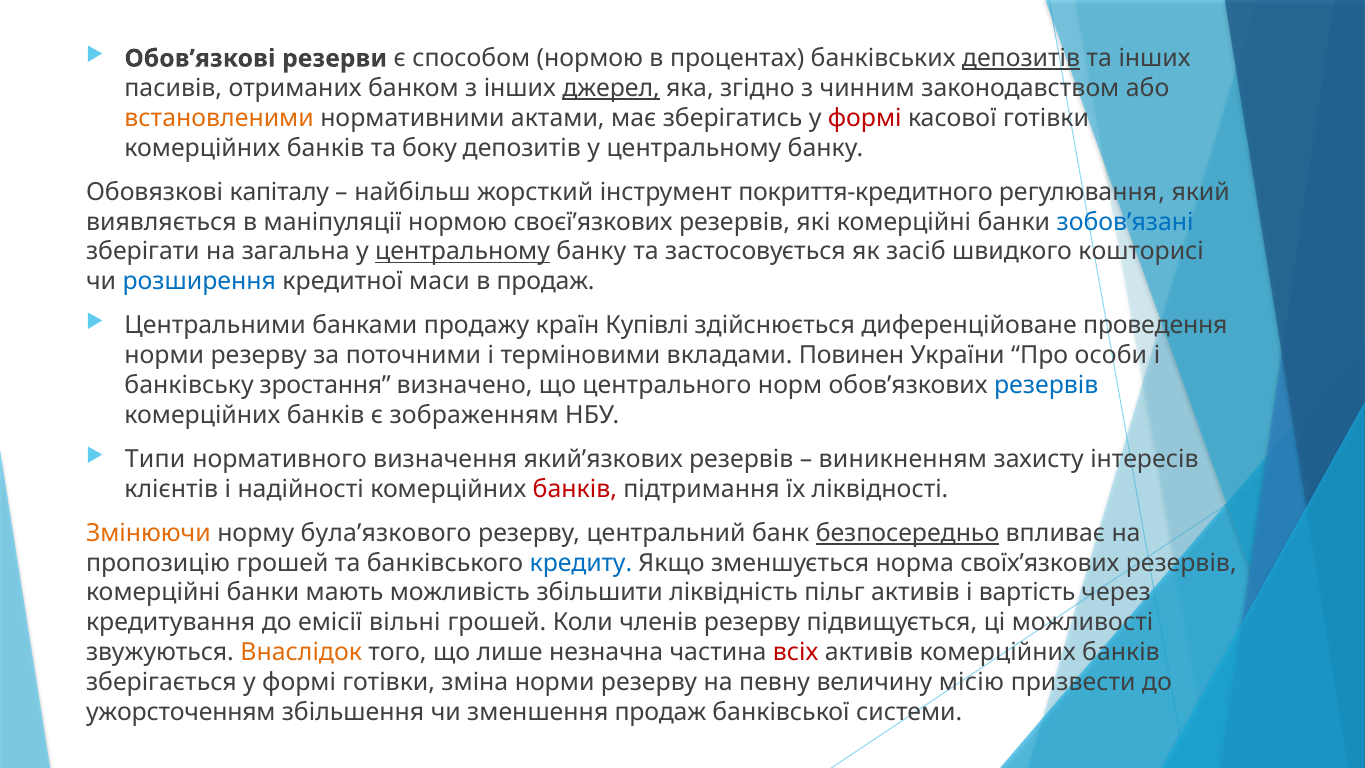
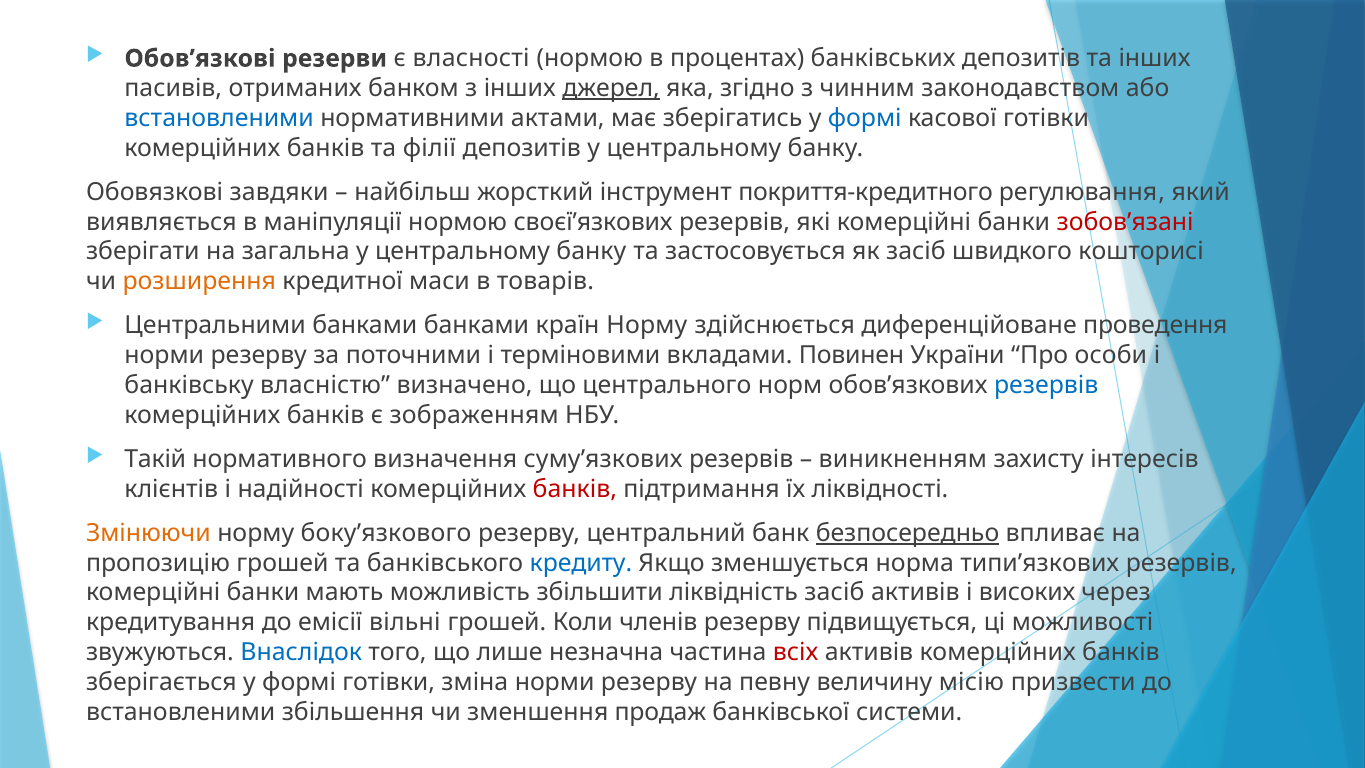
способом: способом -> власності (471, 58)
депозитів underline: present -> none (1021, 58)
встановленими colour: orange -> blue (219, 118)
формі colour: red -> blue (865, 118)
боку: боку -> філії (429, 148)
капіталу: капіталу -> завдяки (279, 192)
зобов’язані colour: blue -> red (1125, 222)
центральному underline: present -> none (463, 252)
розширення colour: blue -> orange (199, 281)
в продаж: продаж -> товарів (545, 281)
банками продажу: продажу -> банками (476, 326)
країн Купівлі: Купівлі -> Норму (647, 326)
зростання: зростання -> власністю (325, 385)
Типи: Типи -> Такій (155, 459)
який’язкових: який’язкових -> суму’язкових (603, 459)
була’язкового: була’язкового -> боку’язкового (386, 533)
своїх’язкових: своїх’язкових -> типи’язкових (1040, 563)
ліквідність пільг: пільг -> засіб (834, 593)
вартість: вартість -> високих (1027, 593)
Внаслідок colour: orange -> blue (301, 652)
ужорсточенням: ужорсточенням -> встановленими (181, 712)
